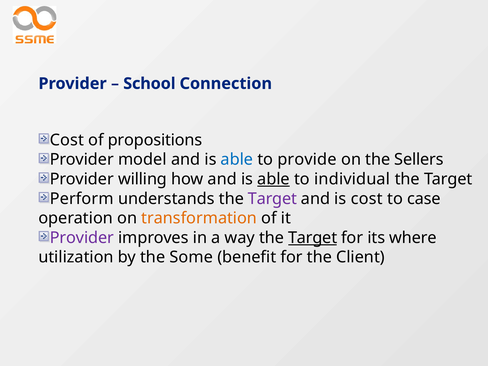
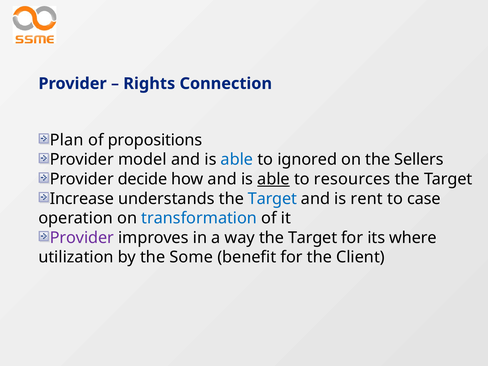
School: School -> Rights (149, 84)
Cost: Cost -> Plan (67, 140)
provide: provide -> ignored (307, 160)
willing: willing -> decide (143, 179)
individual: individual -> resources (352, 179)
Perform: Perform -> Increase (82, 199)
Target colour: purple -> blue (272, 199)
is cost: cost -> rent (367, 199)
transformation colour: orange -> blue (199, 218)
Target underline: present -> none (313, 238)
